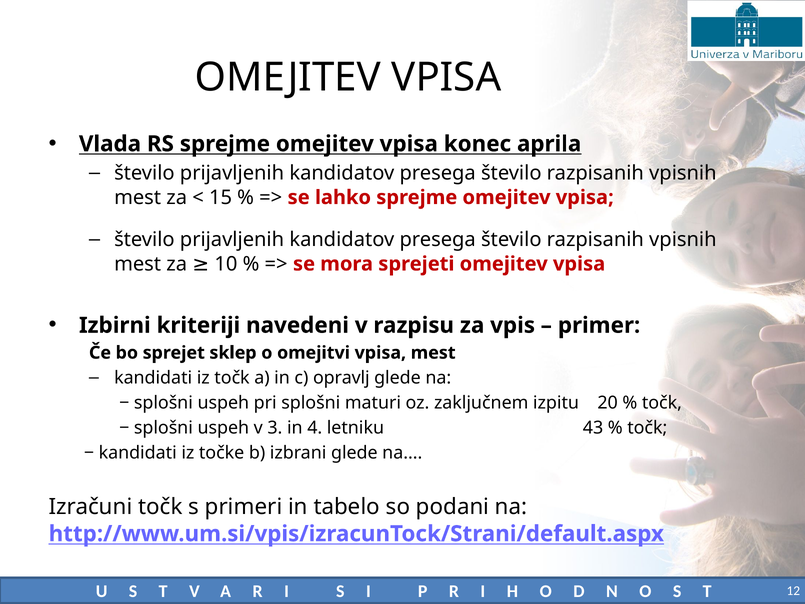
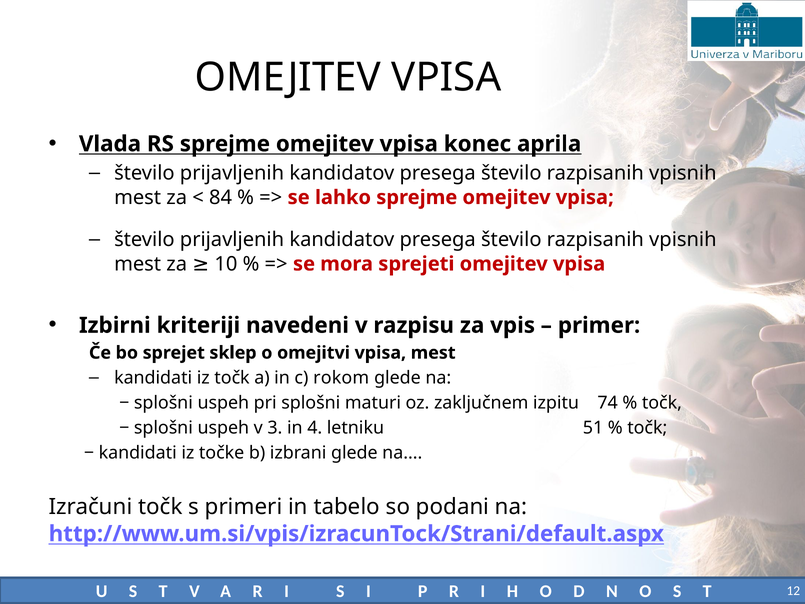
15: 15 -> 84 (221, 197)
opravlj: opravlj -> rokom (341, 378)
20: 20 -> 74 (608, 403)
43: 43 -> 51 (593, 428)
